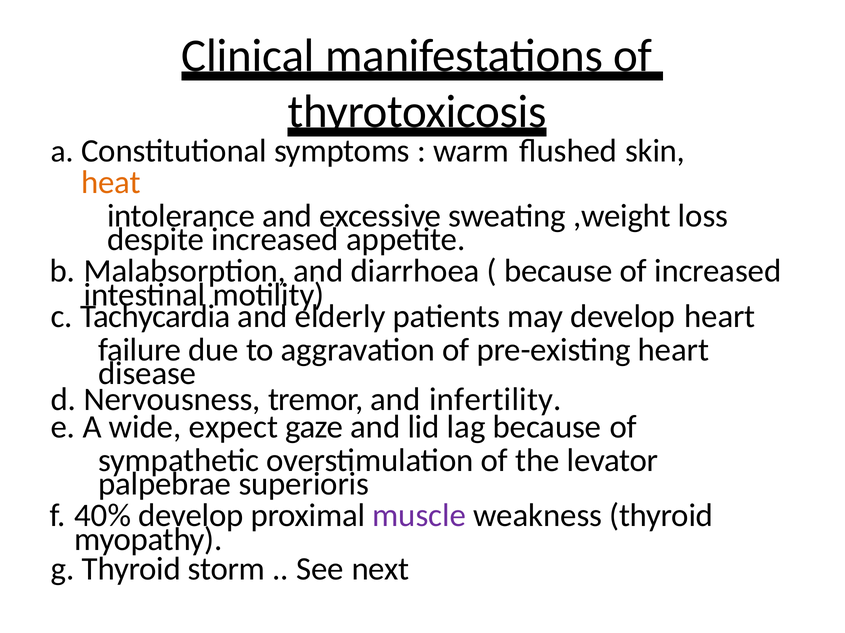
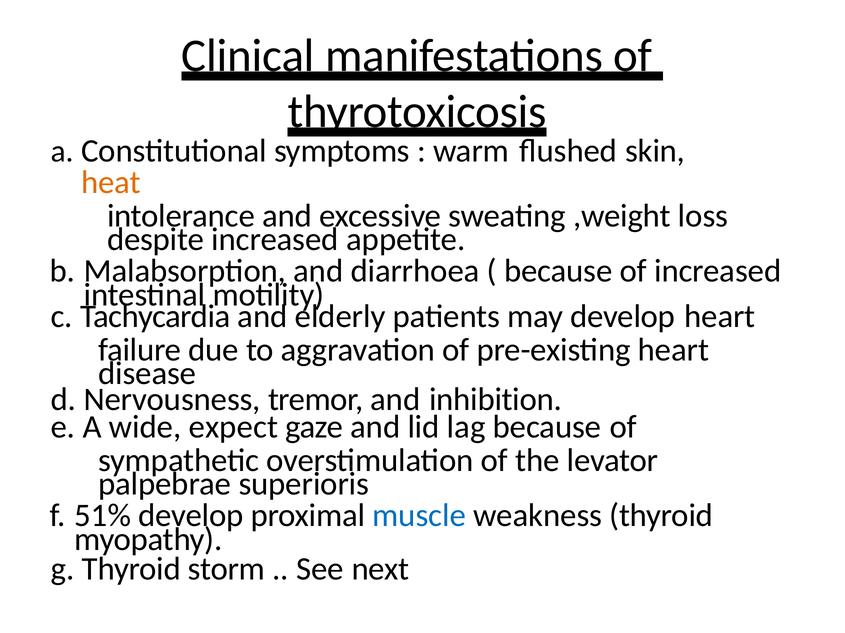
infertility: infertility -> inhibition (496, 400)
40%: 40% -> 51% (103, 516)
muscle colour: purple -> blue (419, 516)
